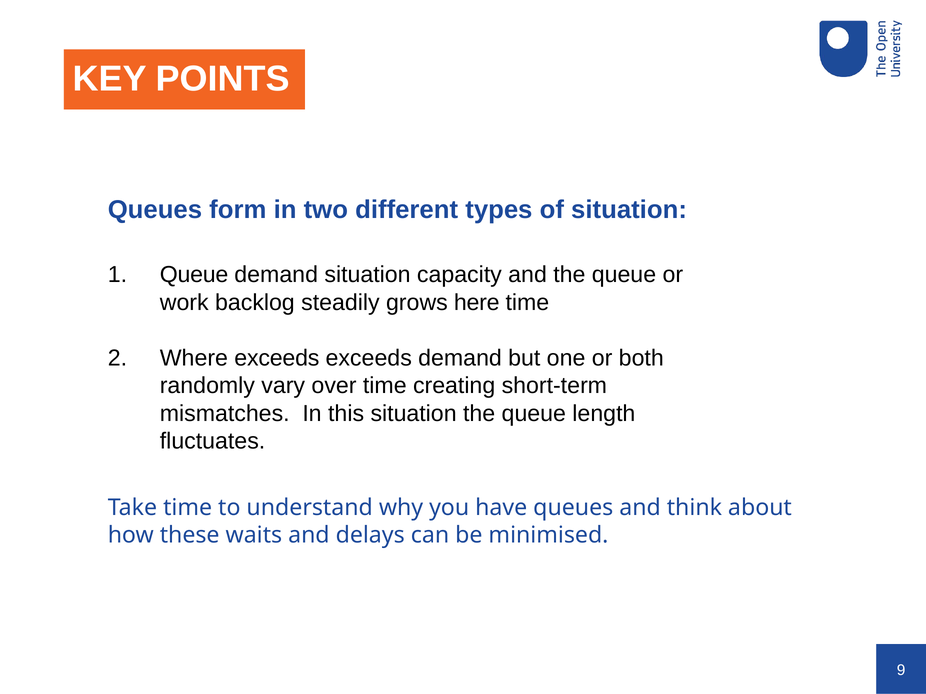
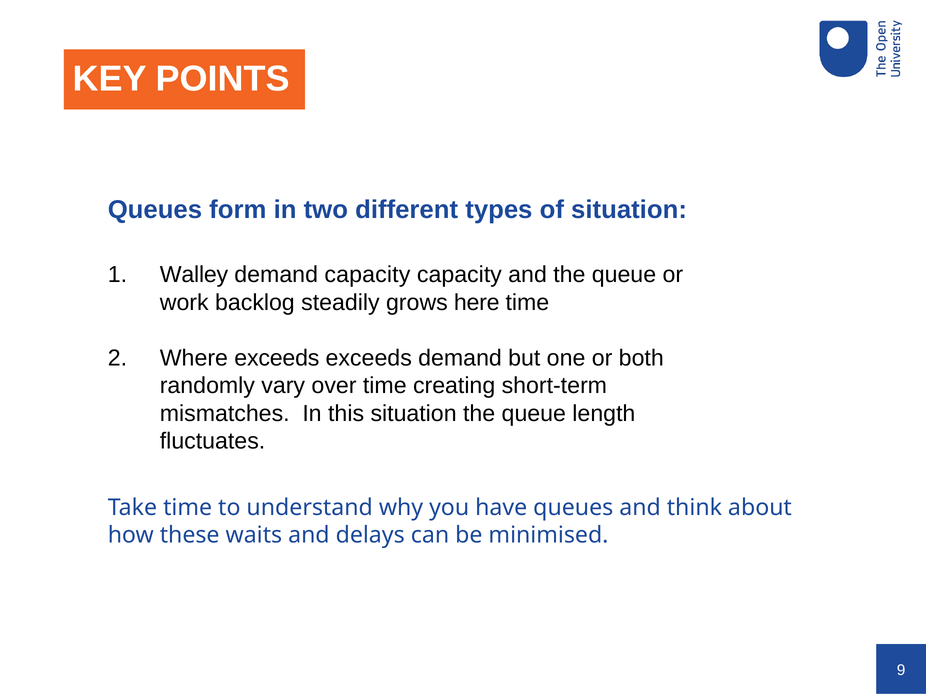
Queue: Queue -> Walley (194, 275)
demand situation: situation -> capacity (367, 275)
